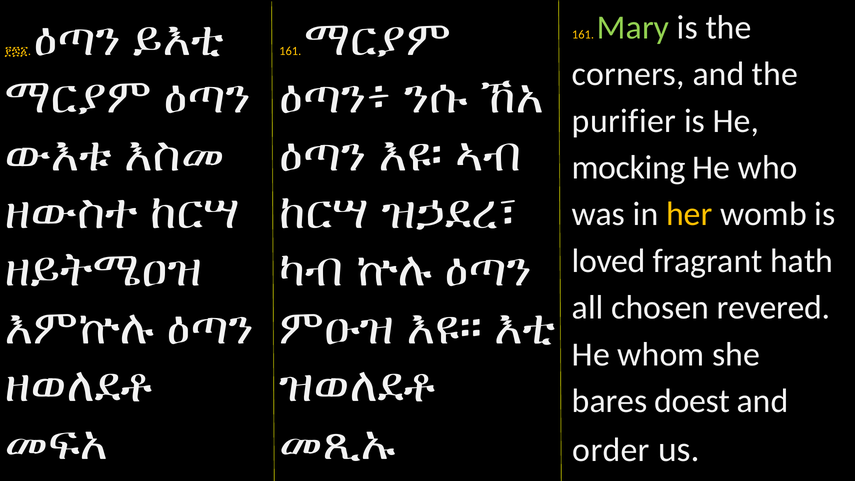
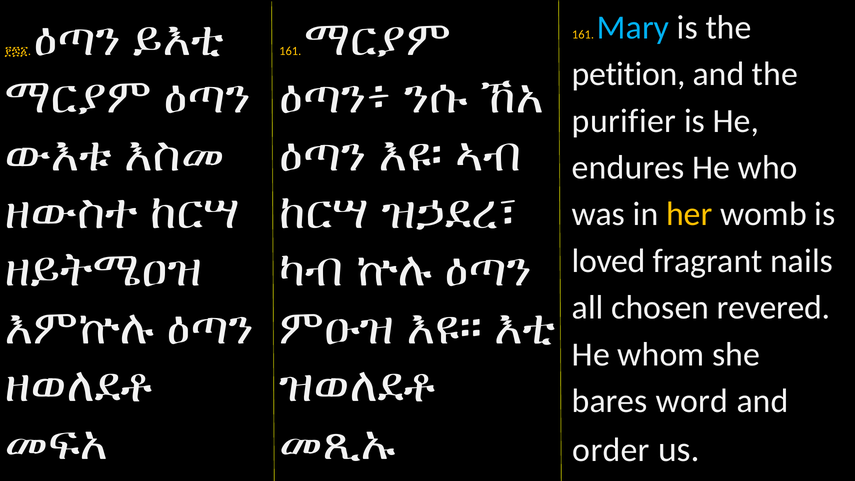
Mary colour: light green -> light blue (633, 27)
corners: corners -> petition (629, 74)
mocking: mocking -> endures (628, 168)
hath: hath -> nails (802, 261)
doest: doest -> word (692, 401)
